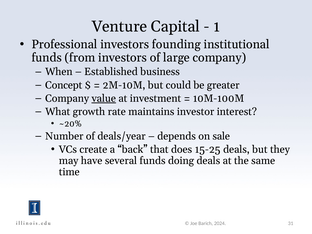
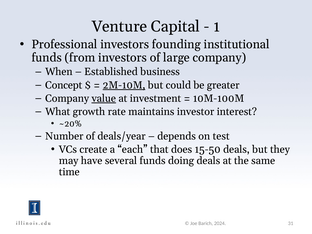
2M-10M underline: none -> present (124, 85)
sale: sale -> test (221, 136)
back: back -> each (132, 149)
15-25: 15-25 -> 15-50 (208, 149)
